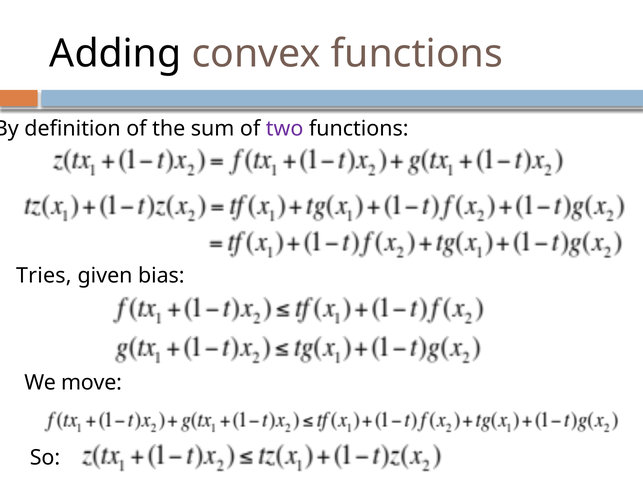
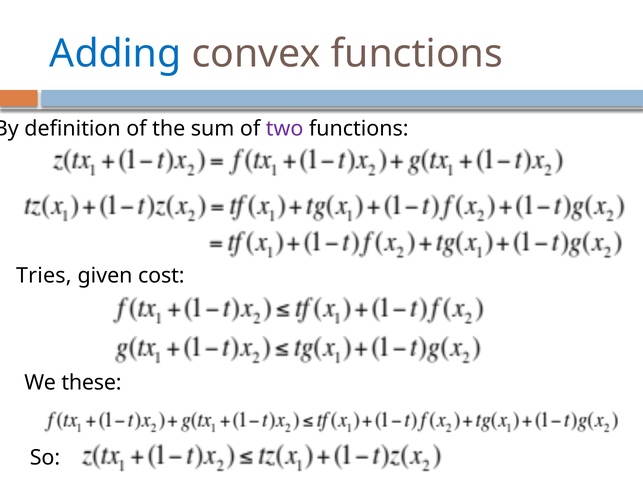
Adding colour: black -> blue (115, 54)
bias: bias -> cost (161, 276)
move: move -> these (91, 383)
